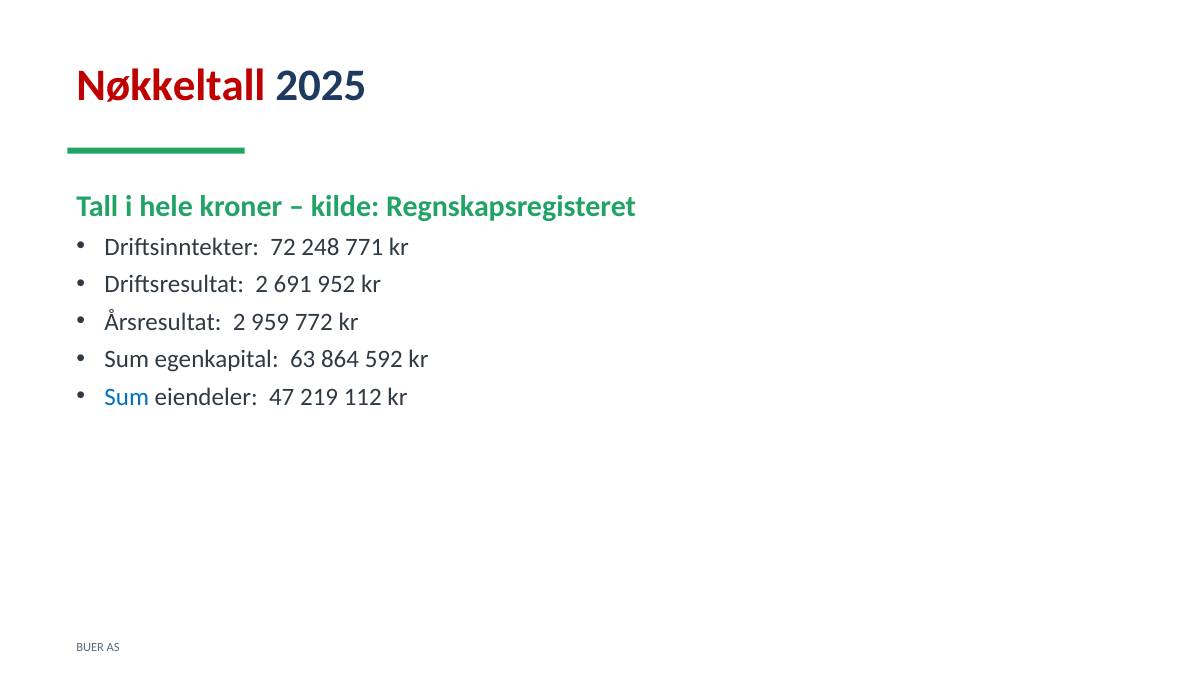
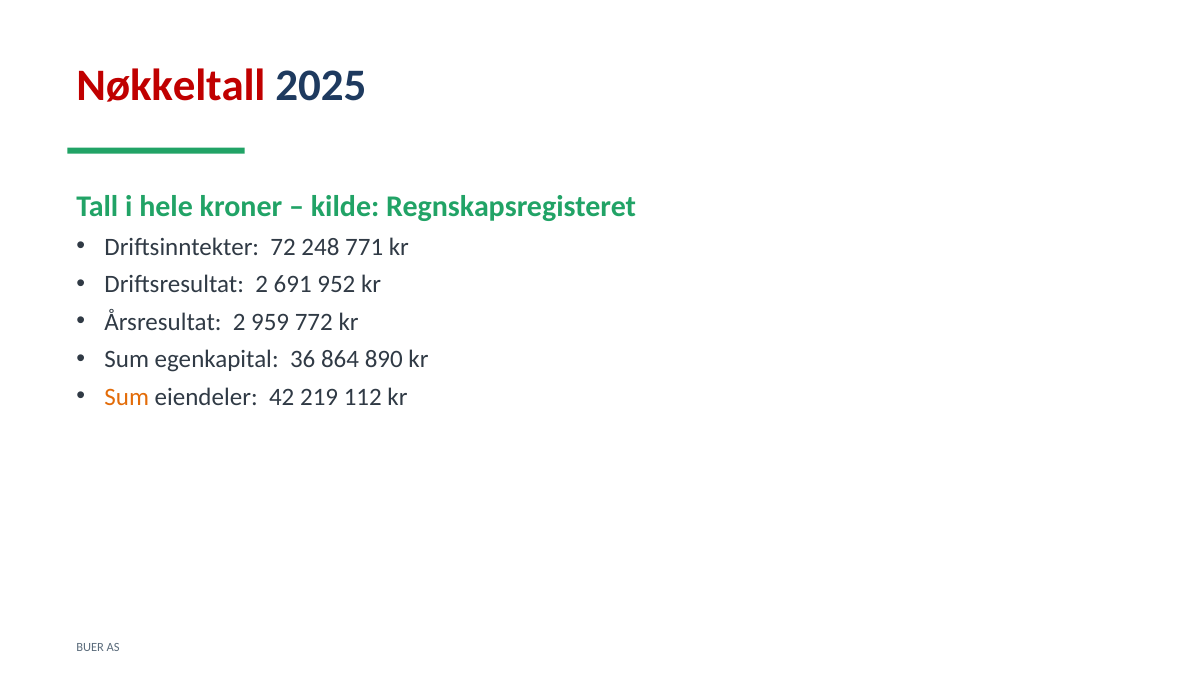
63: 63 -> 36 (303, 359)
592: 592 -> 890 (384, 359)
Sum colour: blue -> orange (127, 397)
47: 47 -> 42 (282, 397)
